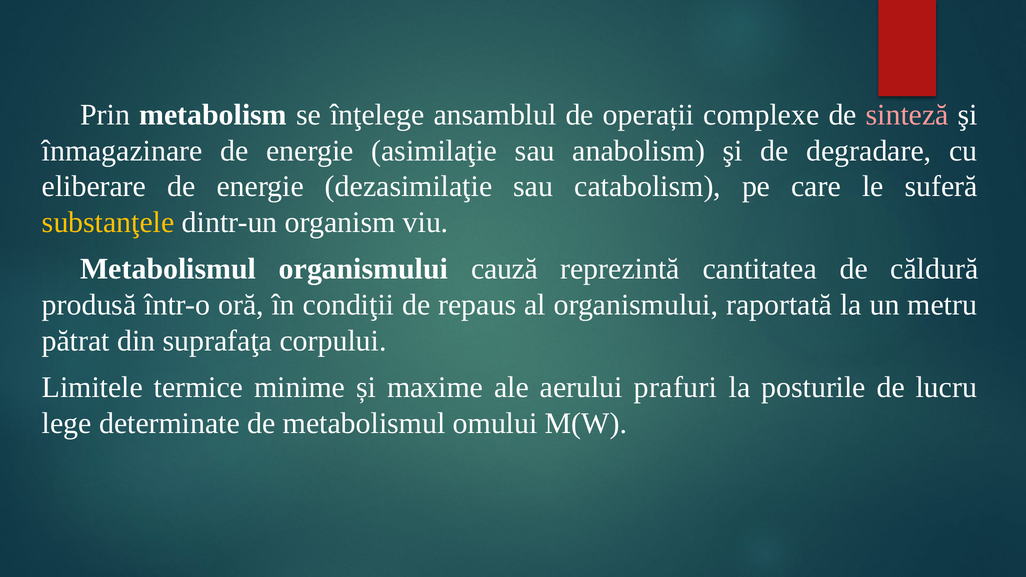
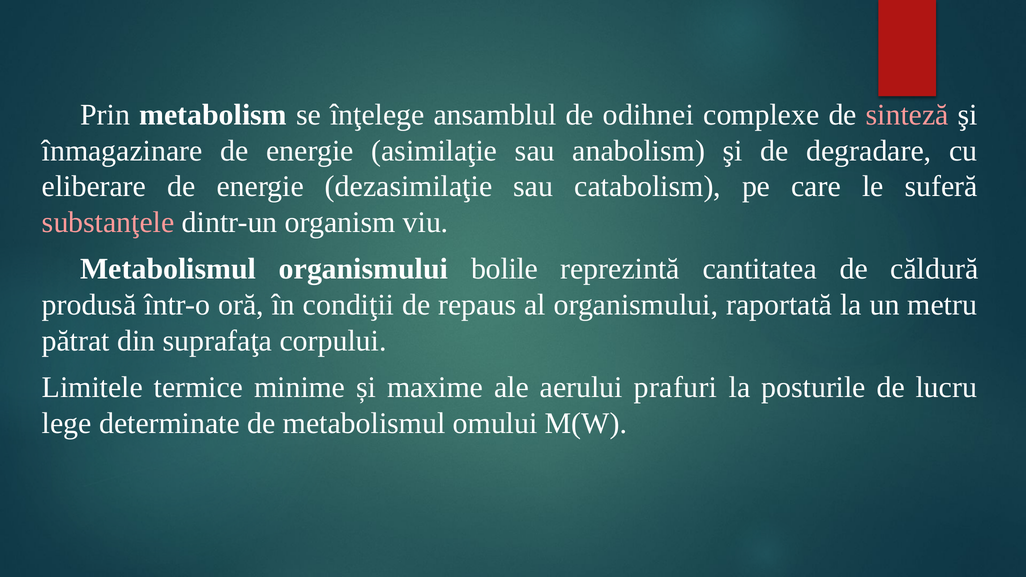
operații: operații -> odihnei (648, 115)
substanţele colour: yellow -> pink (108, 223)
cauză: cauză -> bolile (505, 269)
